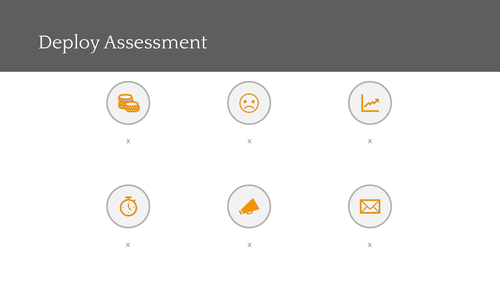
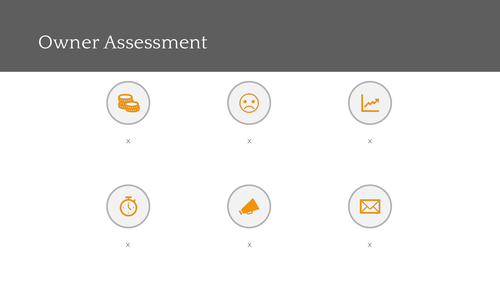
Deploy: Deploy -> Owner (69, 42)
